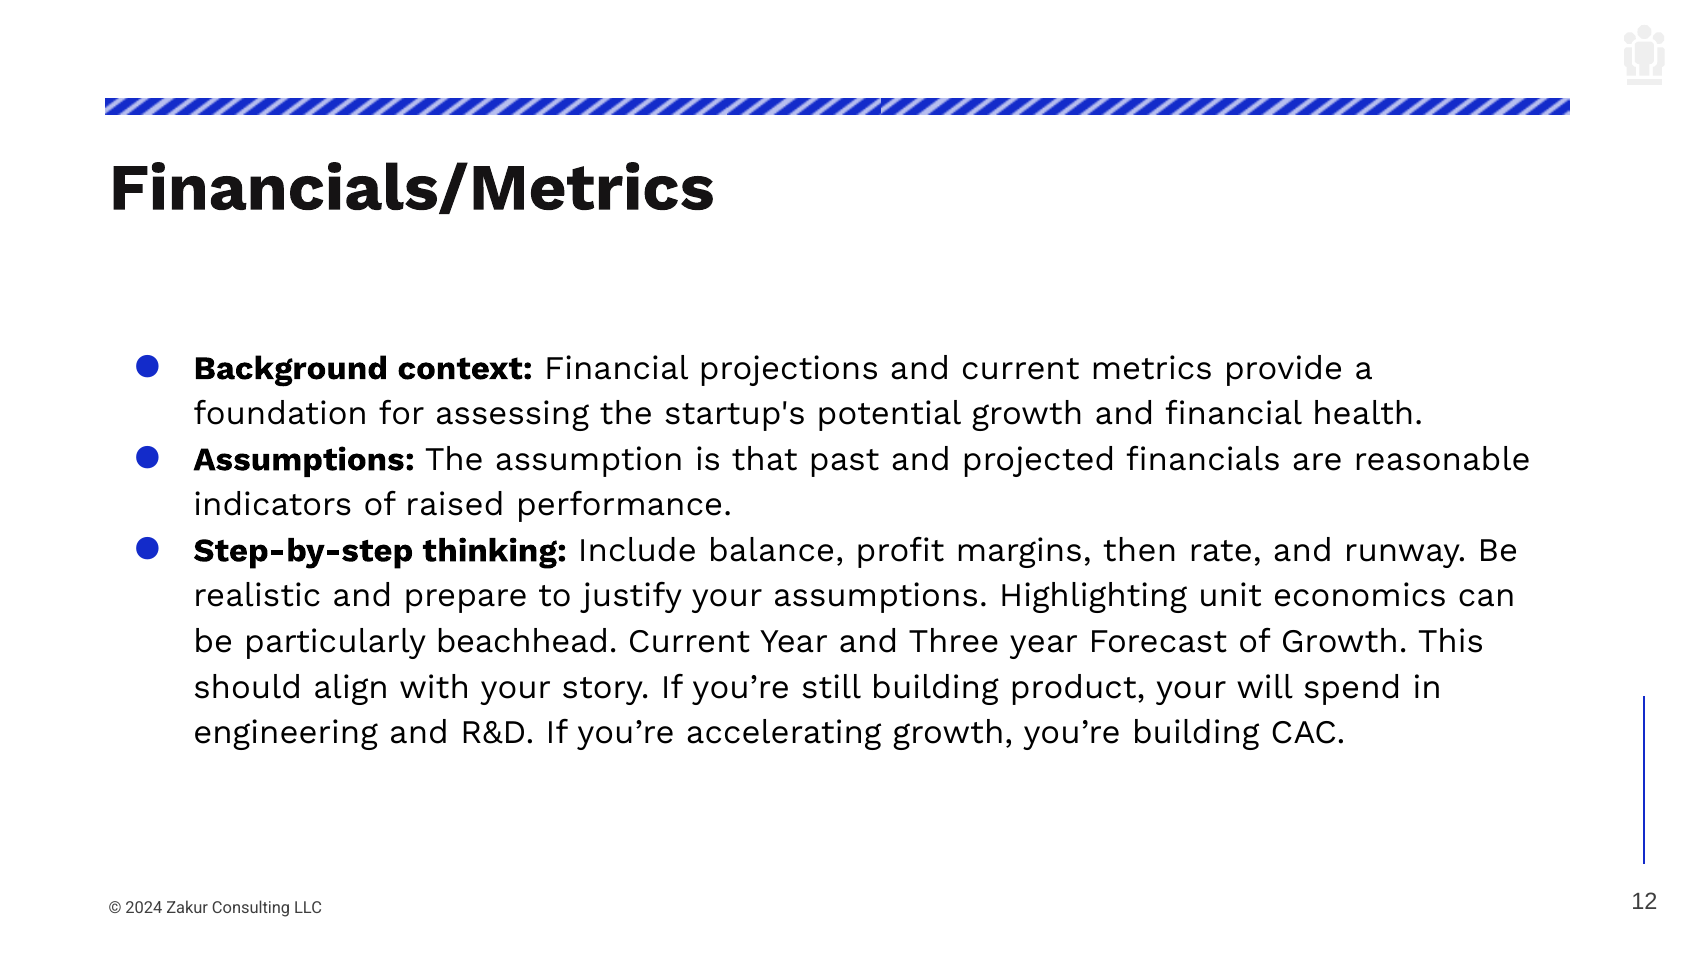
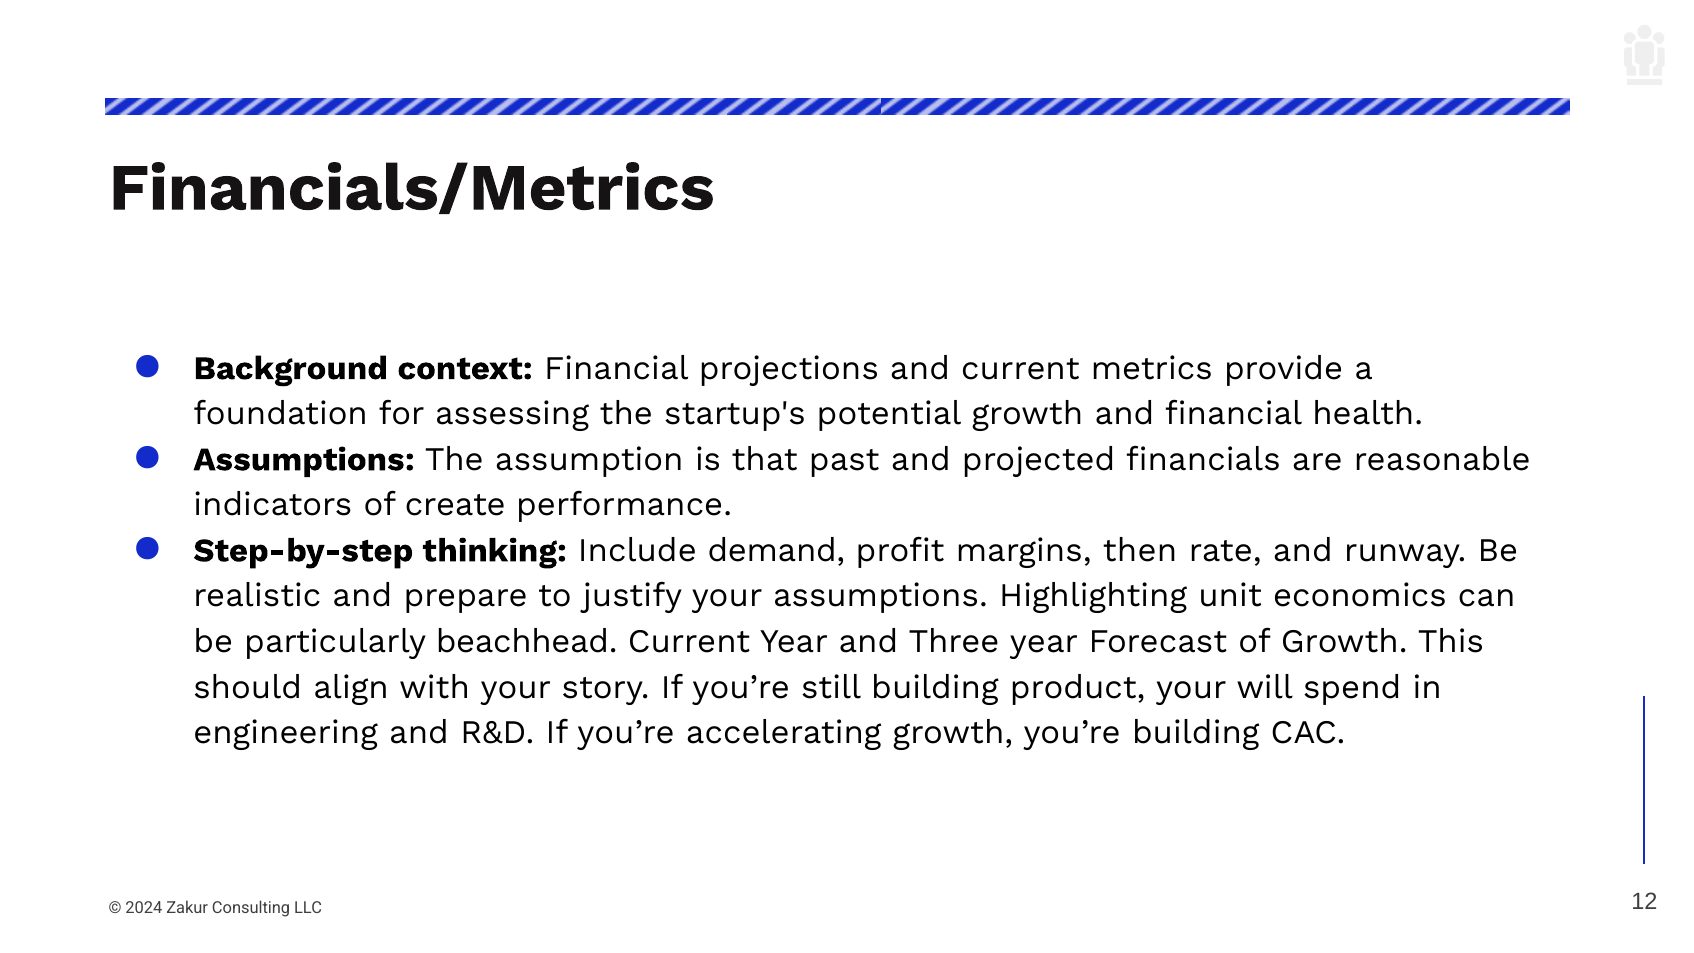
raised: raised -> create (455, 505)
balance: balance -> demand (776, 550)
